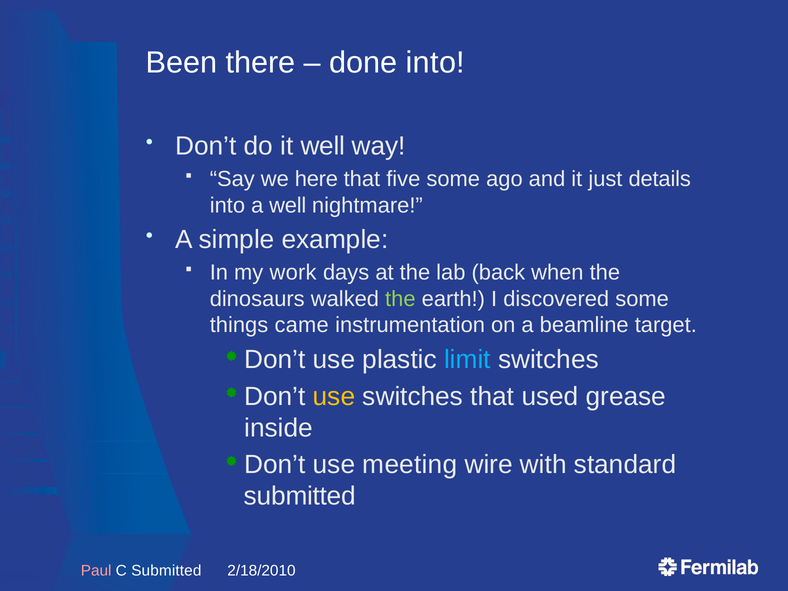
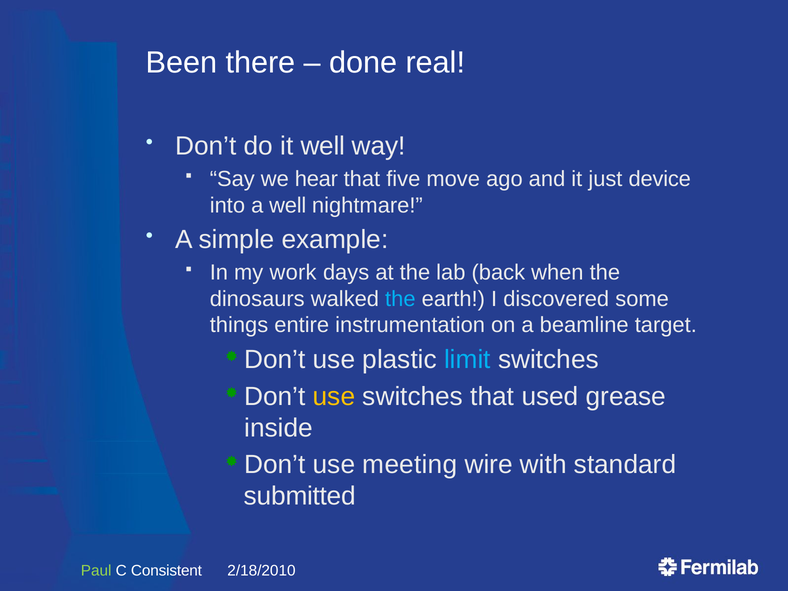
done into: into -> real (436, 62)
here: here -> hear (316, 179)
five some: some -> move (453, 179)
details: details -> device (660, 179)
the colour: light green -> light blue (400, 299)
came: came -> entire (302, 325)
Paul colour: pink -> light green (96, 571)
C Submitted: Submitted -> Consistent (166, 571)
